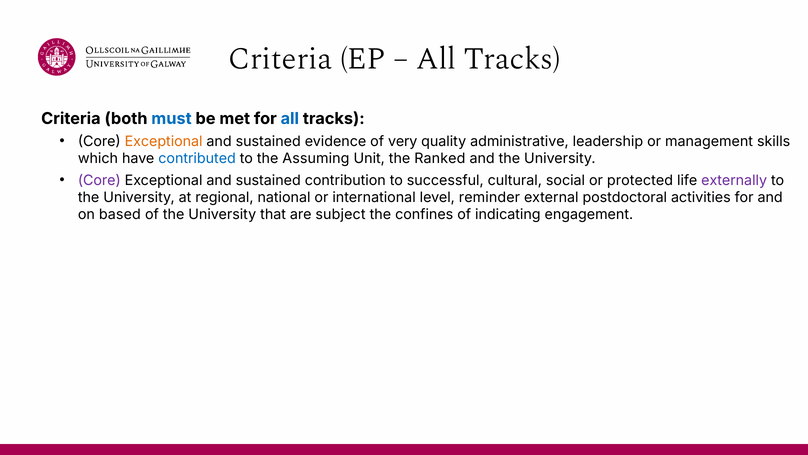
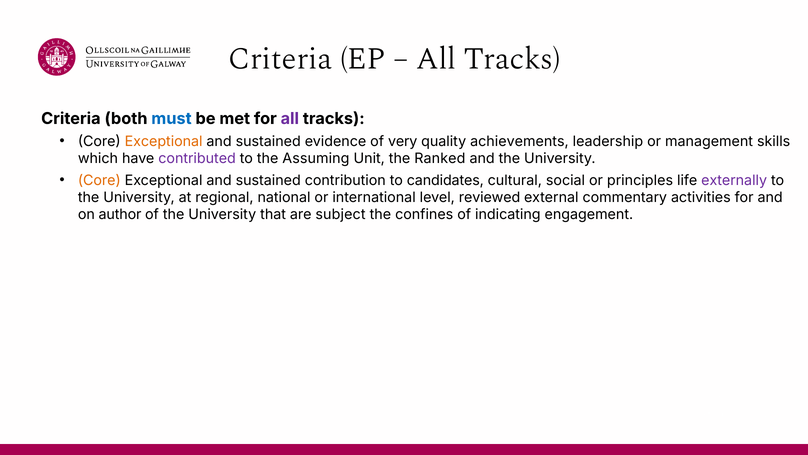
all colour: blue -> purple (290, 118)
administrative: administrative -> achievements (519, 141)
contributed colour: blue -> purple (197, 158)
Core colour: purple -> orange (99, 180)
successful: successful -> candidates (445, 180)
protected: protected -> principles (640, 180)
reminder: reminder -> reviewed (490, 197)
postdoctoral: postdoctoral -> commentary (625, 197)
based: based -> author (120, 215)
